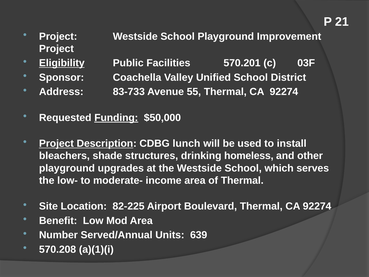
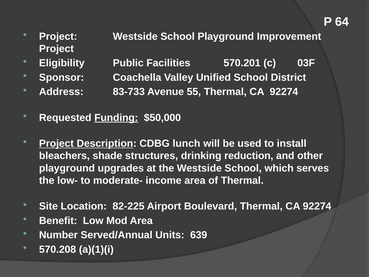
21: 21 -> 64 (342, 22)
Eligibility underline: present -> none (62, 63)
homeless: homeless -> reduction (249, 156)
